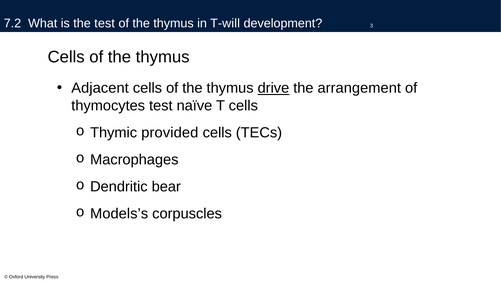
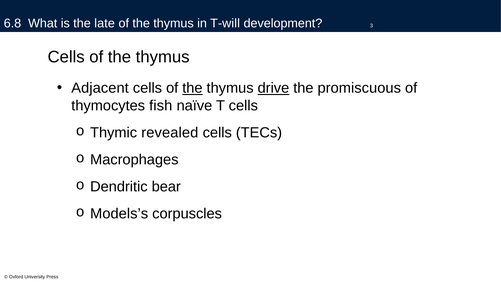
7.2: 7.2 -> 6.8 (12, 23)
the test: test -> late (105, 23)
the underline: none -> present (192, 88)
arrangement: arrangement -> promiscuous (359, 88)
thymocytes test: test -> fish (161, 106)
provided: provided -> revealed (170, 133)
